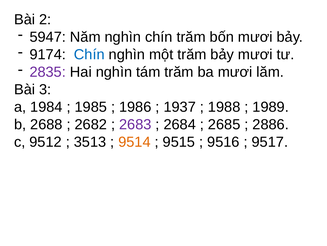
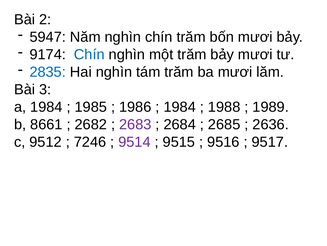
2835 colour: purple -> blue (48, 72)
1937: 1937 -> 1984 (180, 107)
2688: 2688 -> 8661 (46, 124)
2886: 2886 -> 2636 (271, 124)
3513: 3513 -> 7246 (90, 142)
9514 colour: orange -> purple (134, 142)
